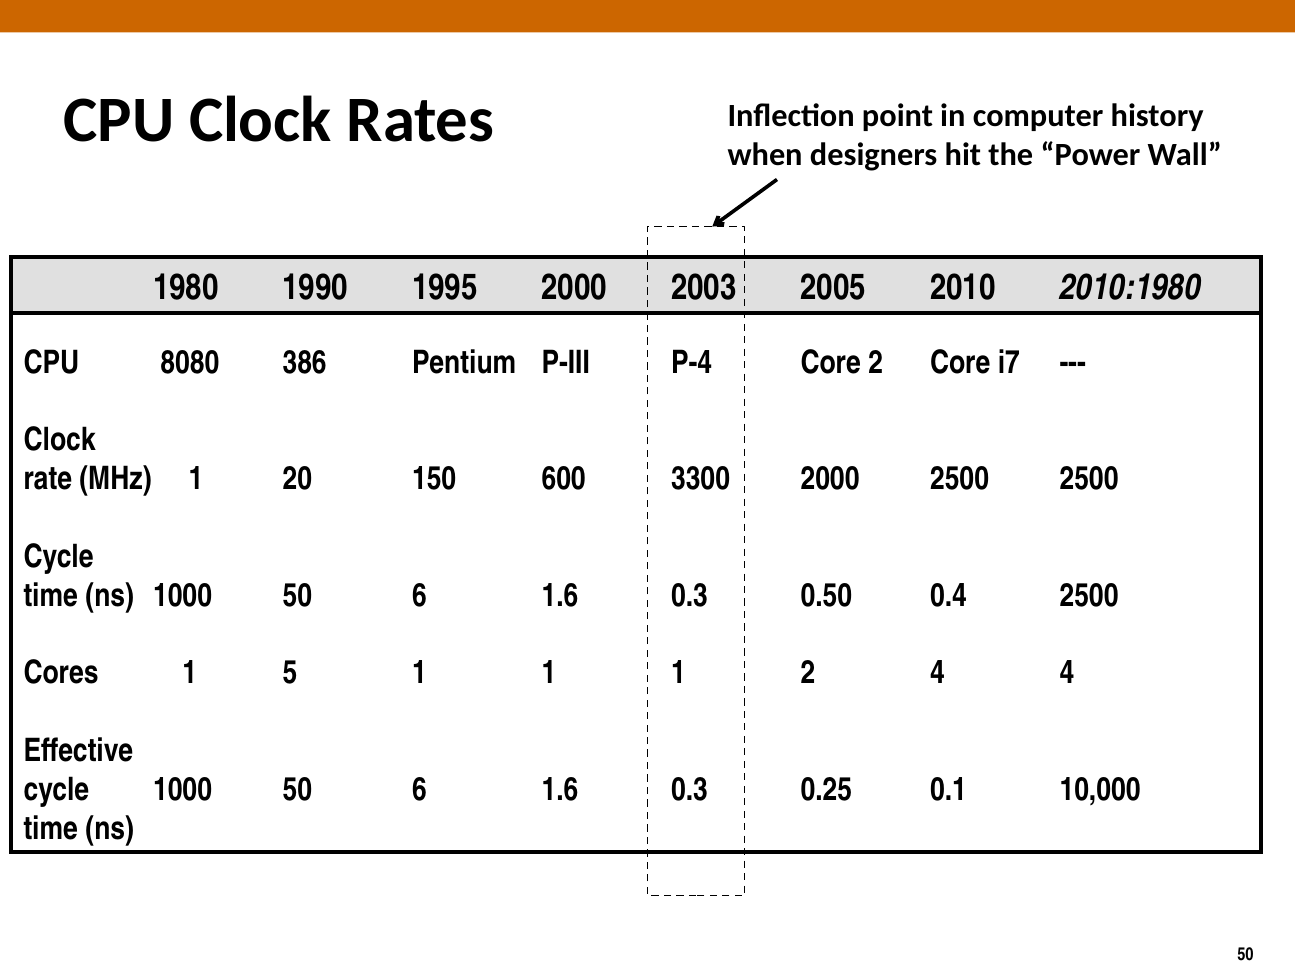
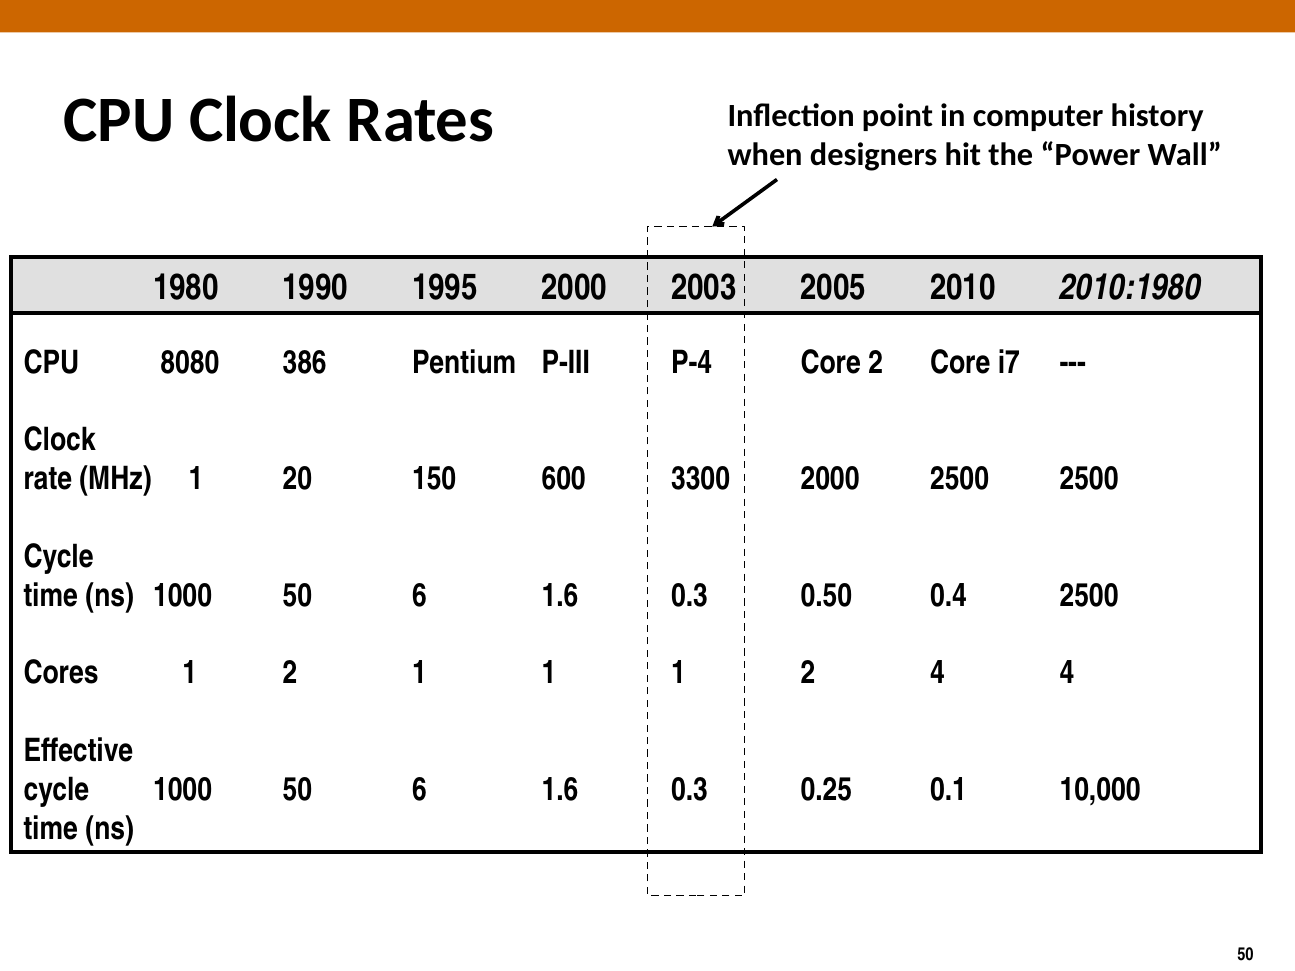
Cores 1 5: 5 -> 2 (290, 673)
